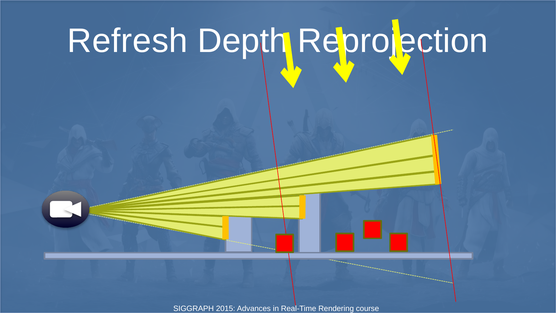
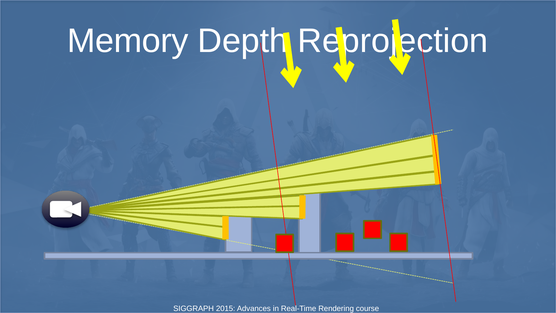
Refresh: Refresh -> Memory (128, 41)
